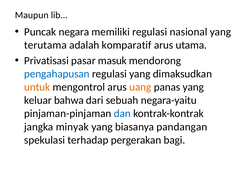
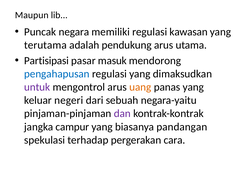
nasional: nasional -> kawasan (189, 32)
komparatif: komparatif -> pendukung (127, 45)
Privatisasi: Privatisasi -> Partisipasi (47, 61)
untuk colour: orange -> purple (37, 87)
bahwa: bahwa -> negeri (69, 100)
dan colour: blue -> purple (122, 114)
minyak: minyak -> campur (72, 127)
bagi: bagi -> cara (175, 140)
